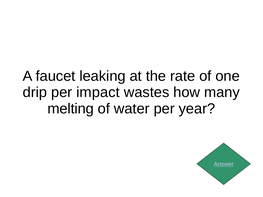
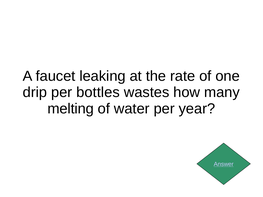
impact: impact -> bottles (98, 92)
